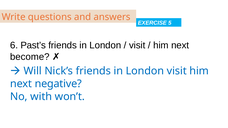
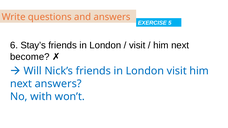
Past’s: Past’s -> Stay’s (33, 45)
next negative: negative -> answers (58, 84)
